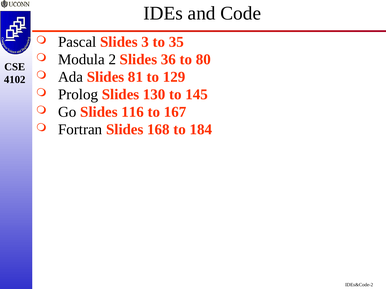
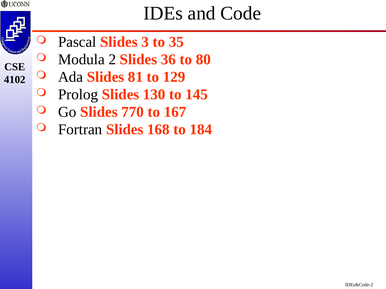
116: 116 -> 770 (133, 112)
